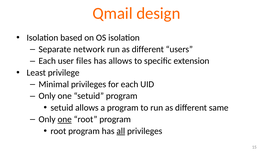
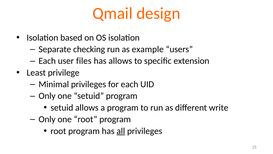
network: network -> checking (89, 49)
different: different -> example (148, 49)
same: same -> write (219, 107)
one underline: present -> none (65, 119)
